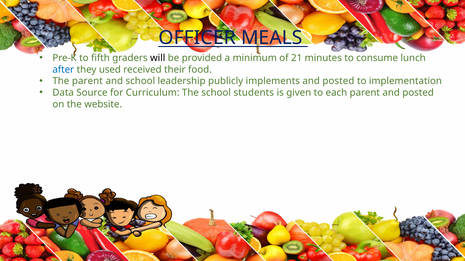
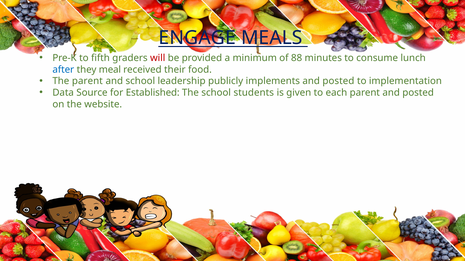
OFFICER: OFFICER -> ENGAGE (197, 38)
will colour: black -> red (158, 58)
21: 21 -> 88 (297, 58)
used: used -> meal (110, 70)
Curriculum: Curriculum -> Established (153, 93)
